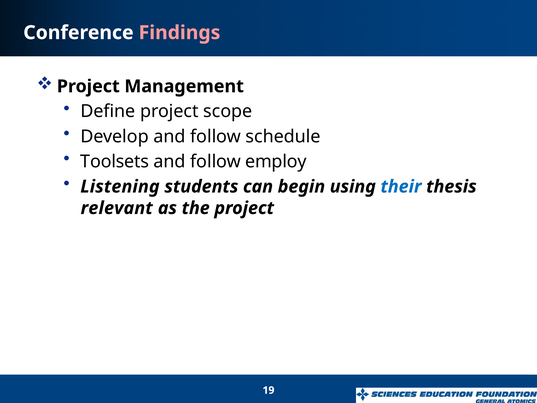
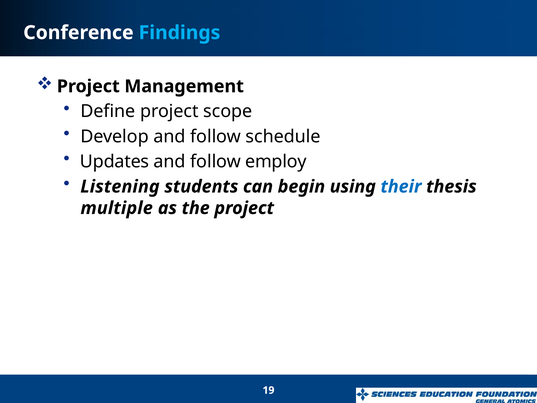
Findings colour: pink -> light blue (180, 33)
Toolsets: Toolsets -> Updates (115, 161)
relevant: relevant -> multiple (117, 208)
